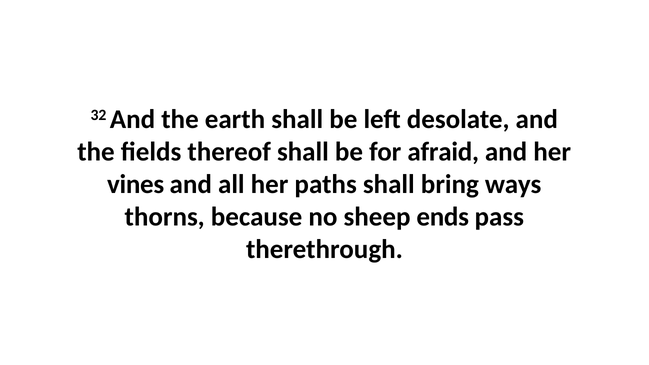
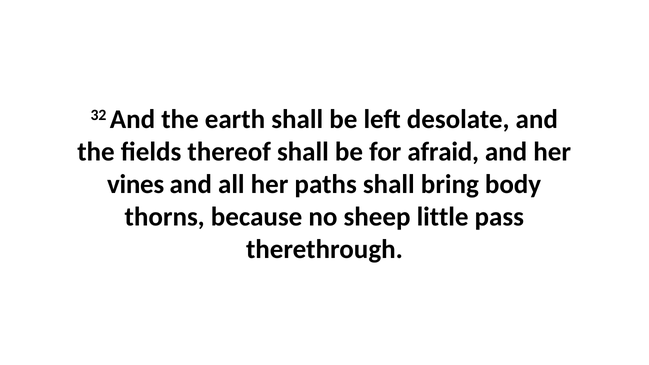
ways: ways -> body (513, 184)
ends: ends -> little (443, 217)
